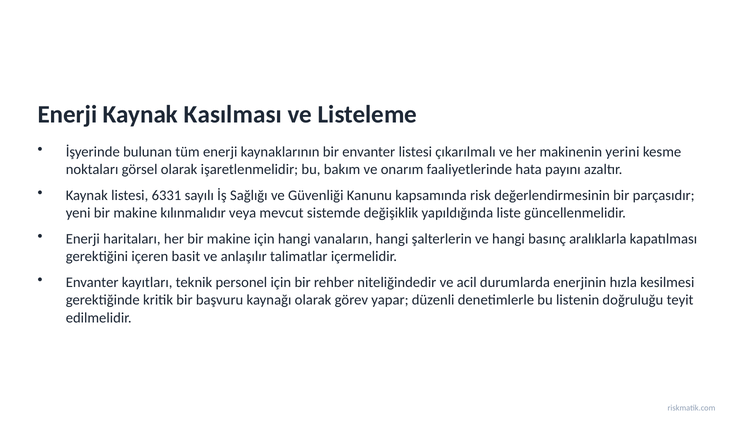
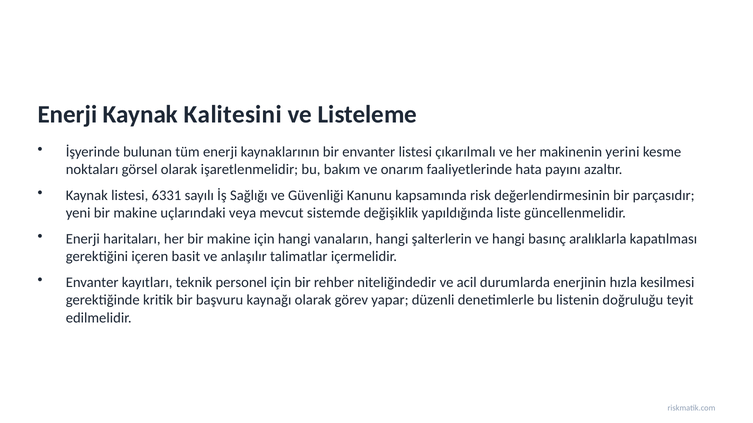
Kasılması: Kasılması -> Kalitesini (233, 114)
kılınmalıdır: kılınmalıdır -> uçlarındaki (193, 213)
